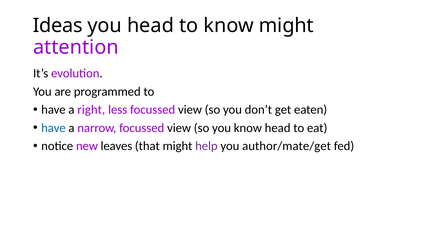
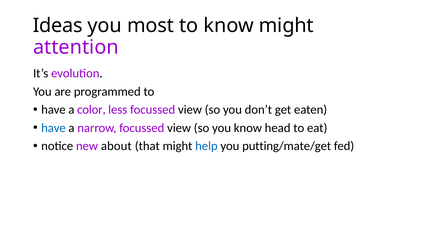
you head: head -> most (151, 26)
right: right -> color (91, 110)
leaves: leaves -> about (116, 146)
help colour: purple -> blue (206, 146)
author/mate/get: author/mate/get -> putting/mate/get (287, 146)
